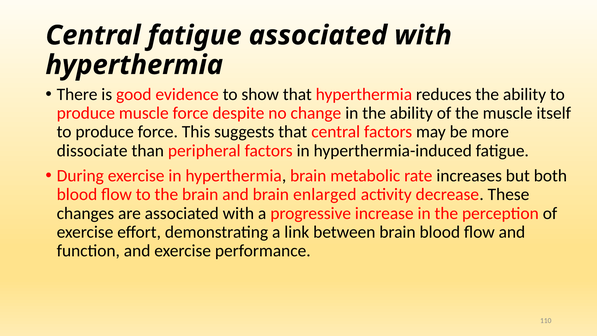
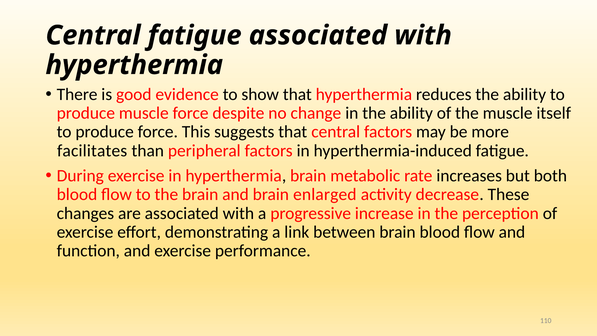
dissociate: dissociate -> facilitates (92, 151)
